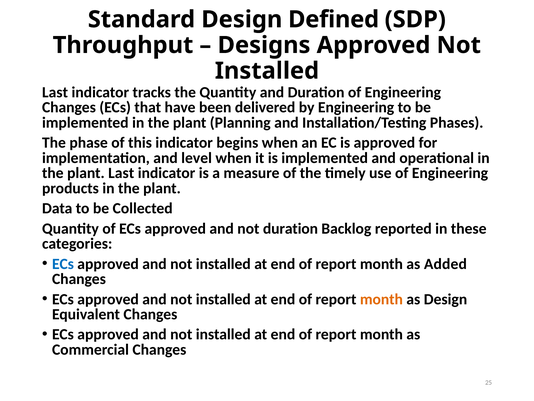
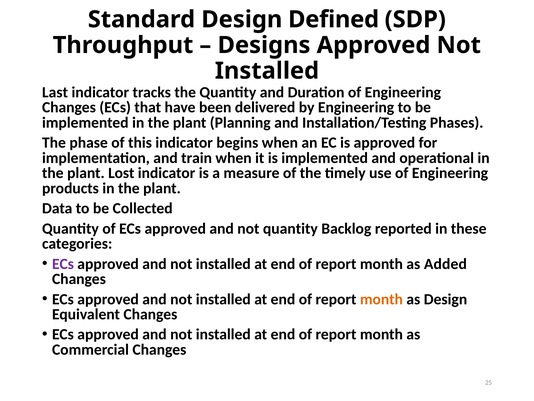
level: level -> train (197, 158)
plant Last: Last -> Lost (121, 173)
not duration: duration -> quantity (290, 228)
ECs colour: blue -> purple (63, 264)
